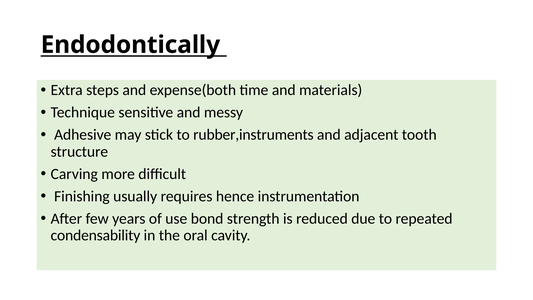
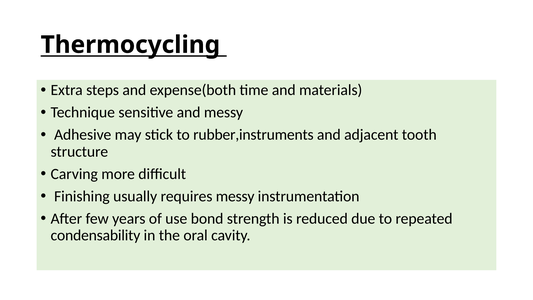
Endodontically: Endodontically -> Thermocycling (130, 45)
requires hence: hence -> messy (235, 196)
